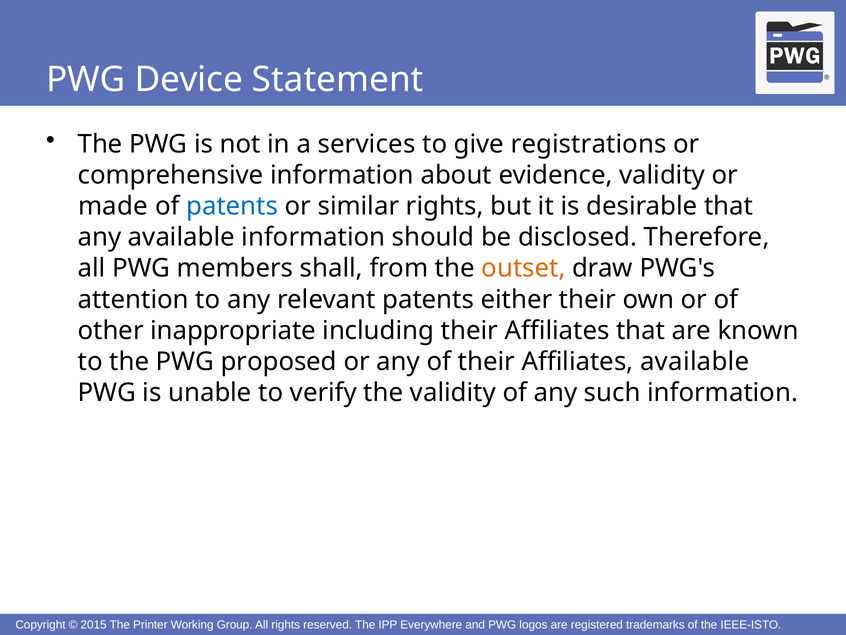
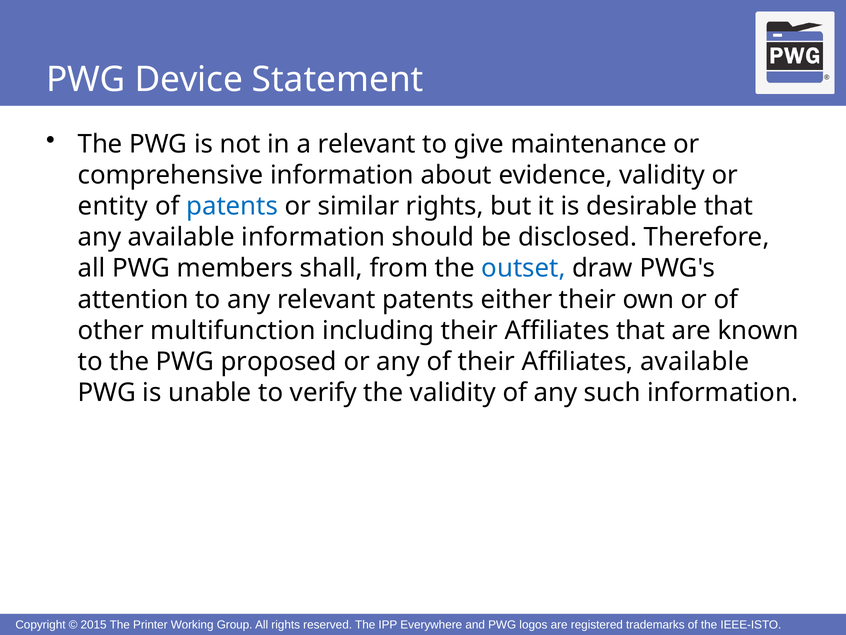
a services: services -> relevant (367, 144)
registrations: registrations -> maintenance (589, 144)
made: made -> entity (113, 206)
outset colour: orange -> blue (523, 268)
inappropriate: inappropriate -> multifunction (233, 330)
